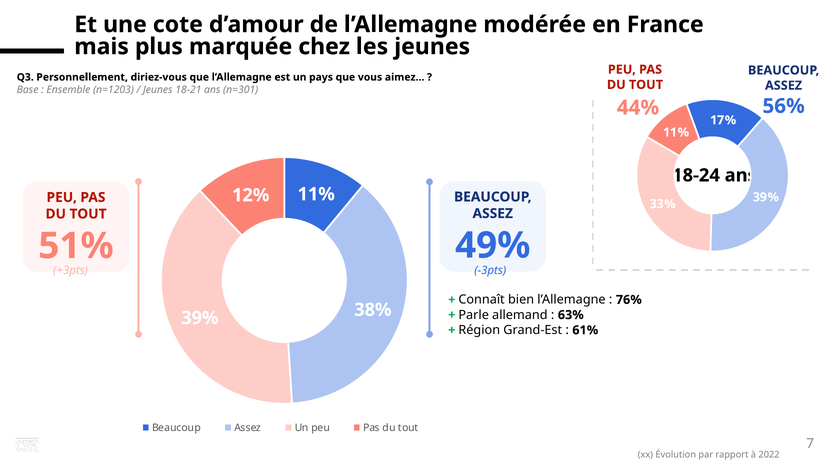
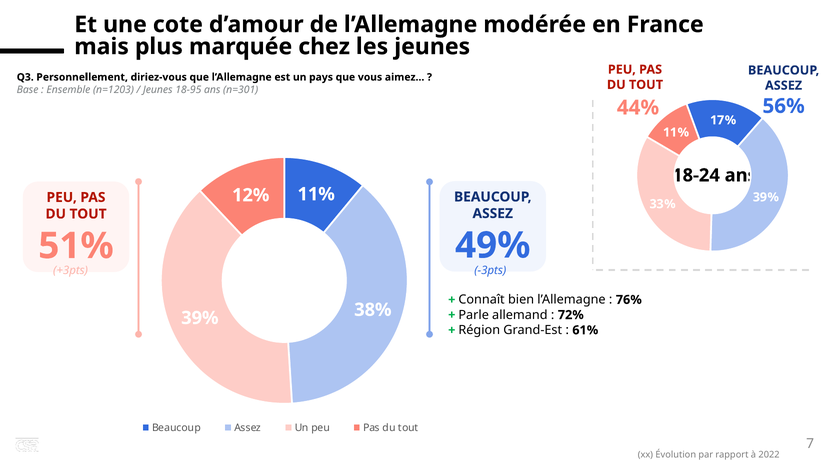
18-21: 18-21 -> 18-95 (188, 90)
63%: 63% -> 72% (571, 315)
